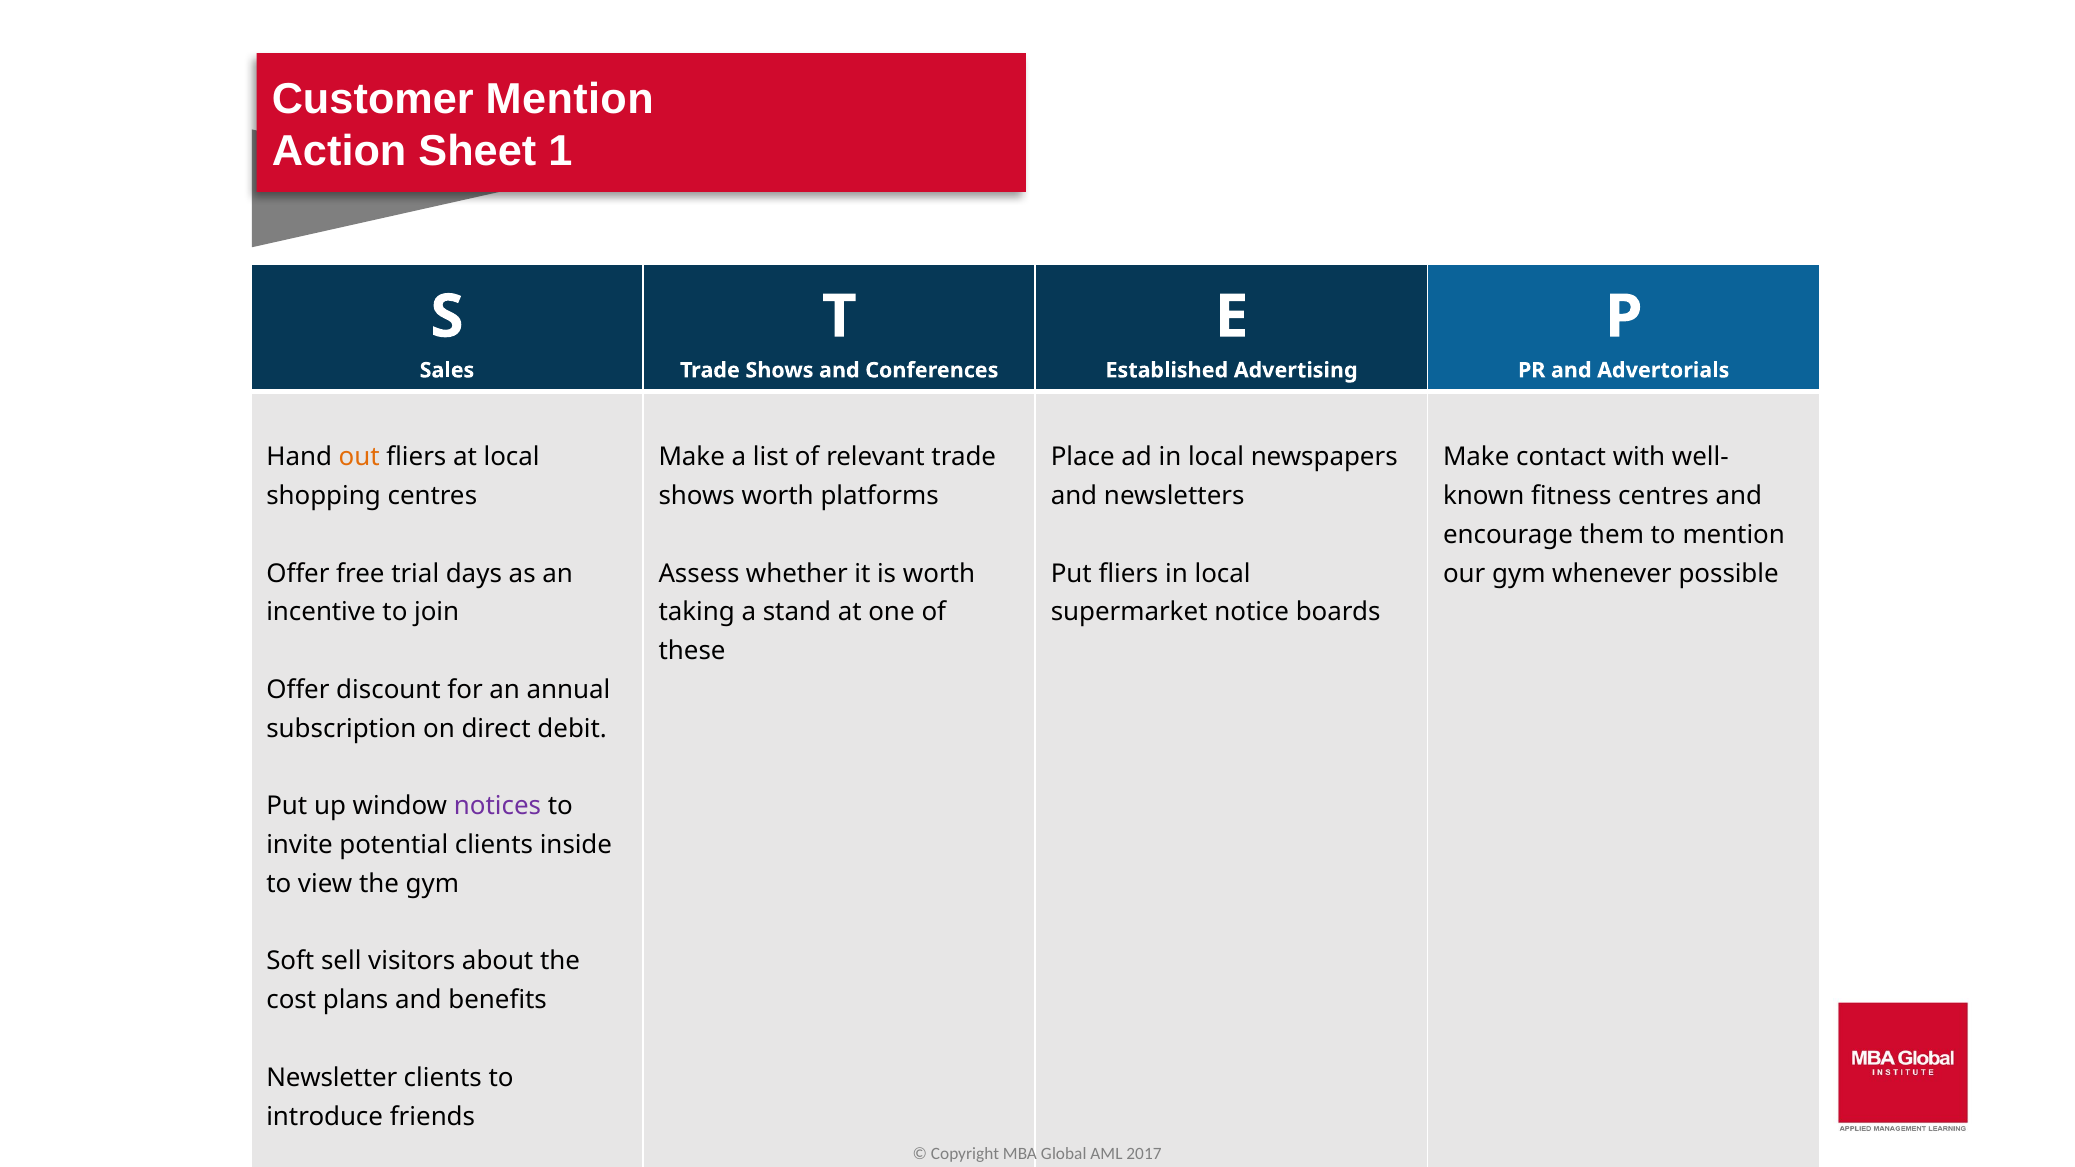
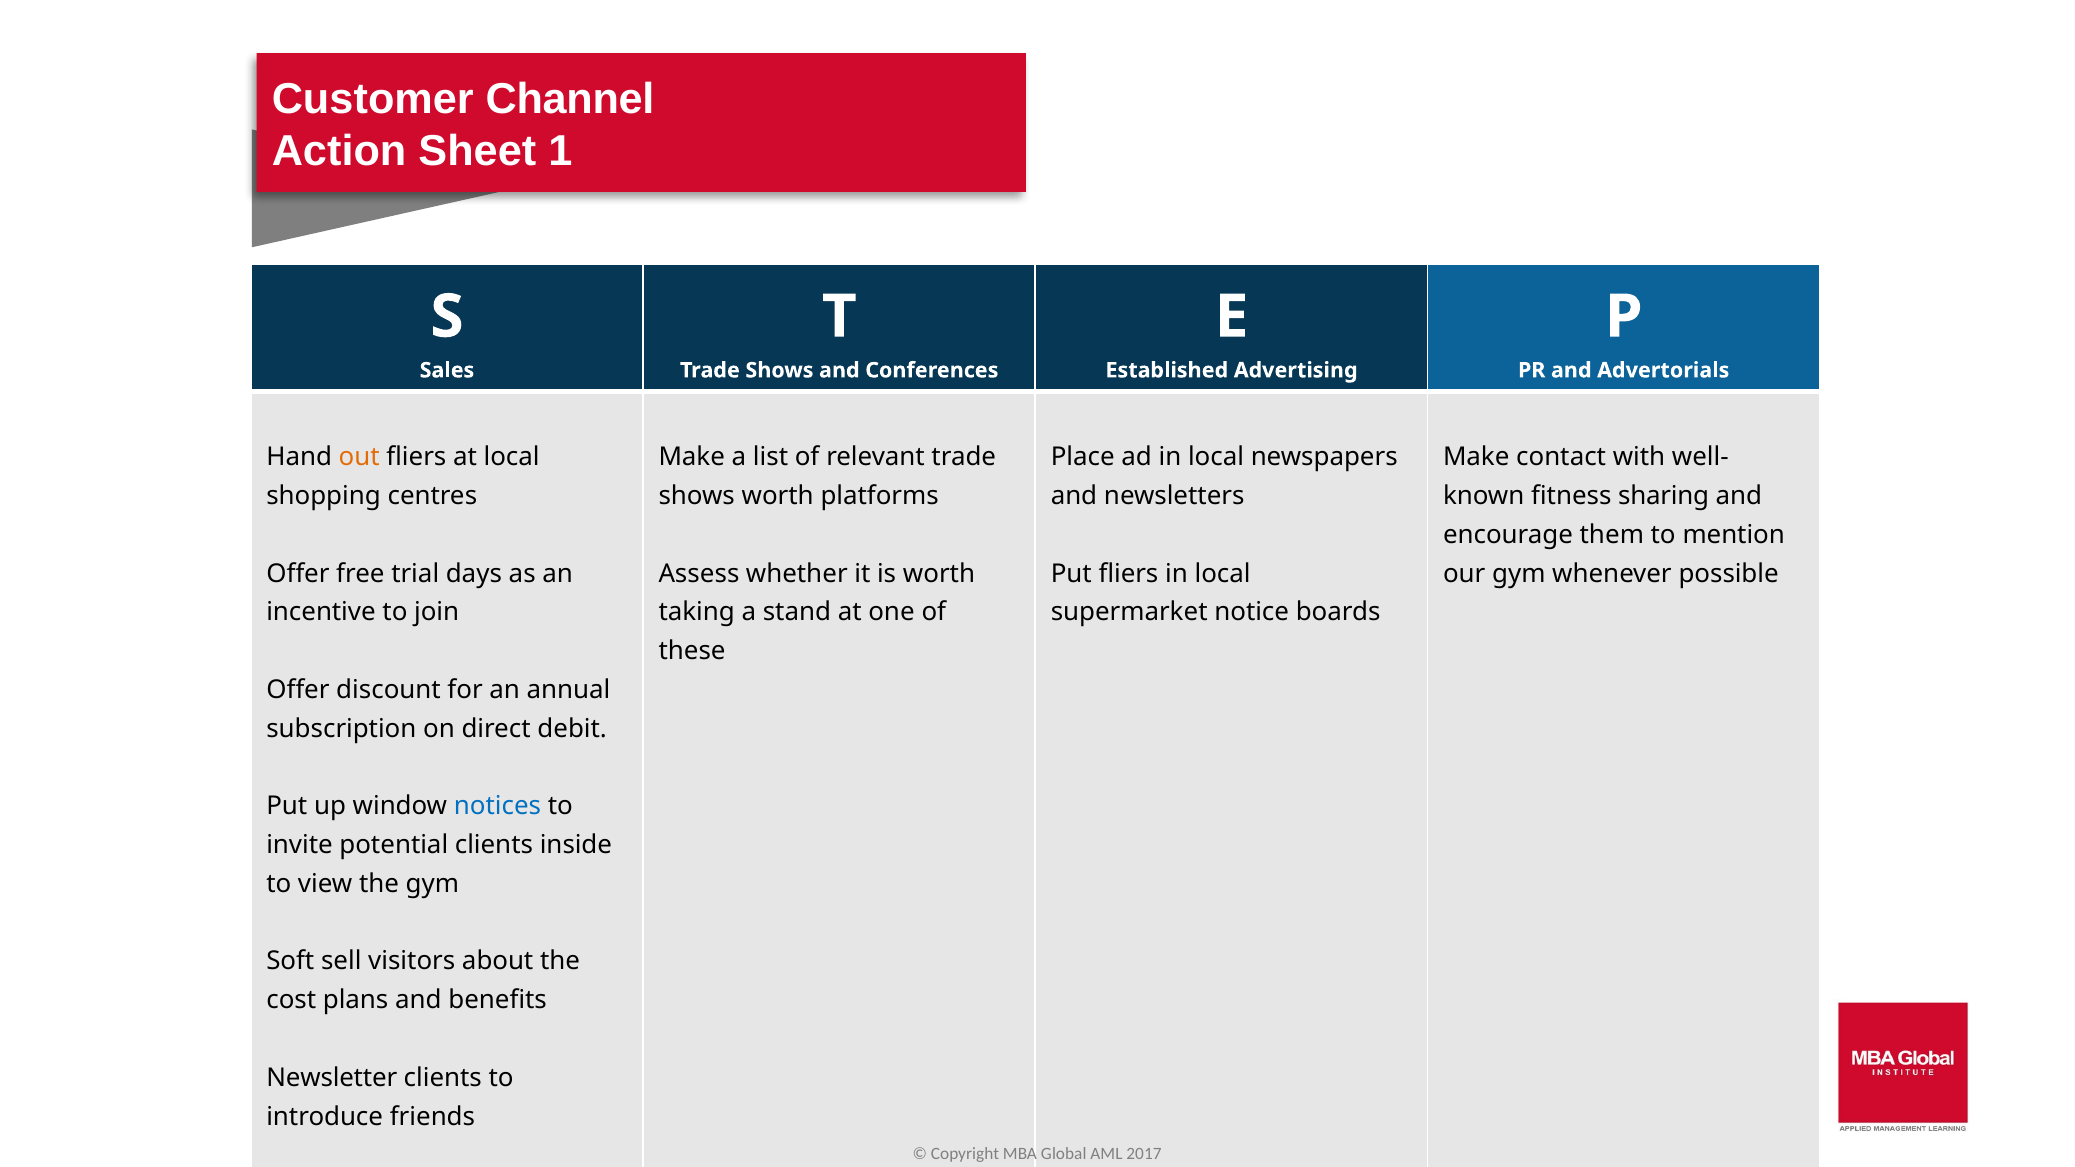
Customer Mention: Mention -> Channel (570, 100)
fitness centres: centres -> sharing (1664, 496)
notices colour: purple -> blue (497, 806)
